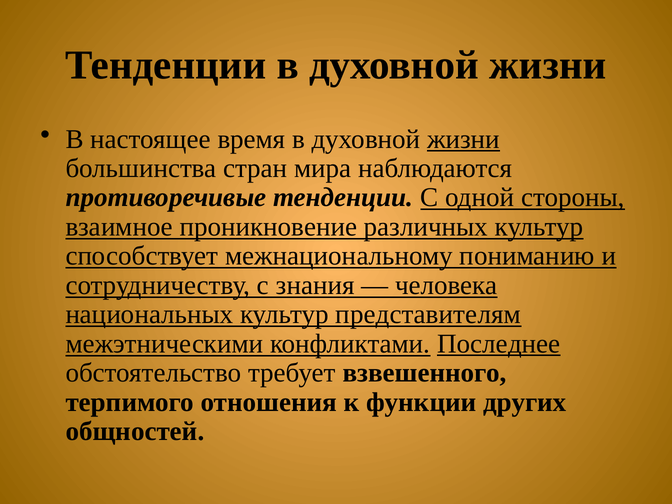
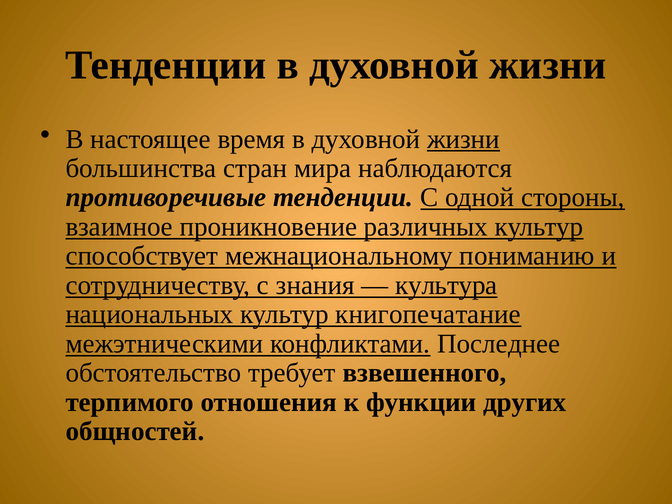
человека: человека -> культура (446, 285)
представителям: представителям -> книгопечатание (428, 315)
Последнее underline: present -> none (499, 344)
